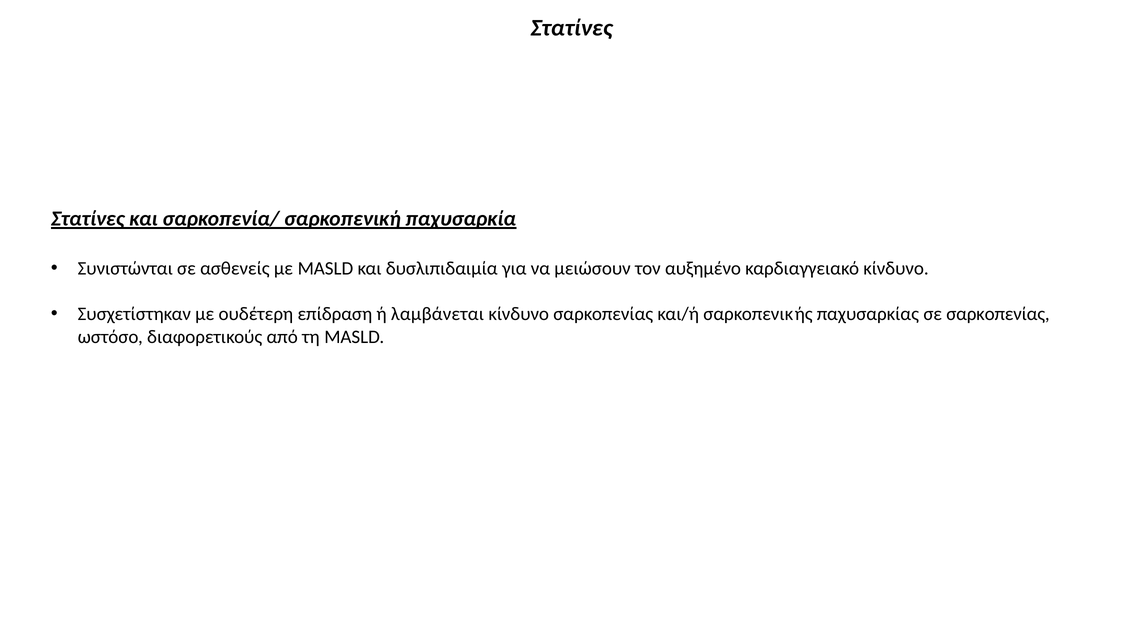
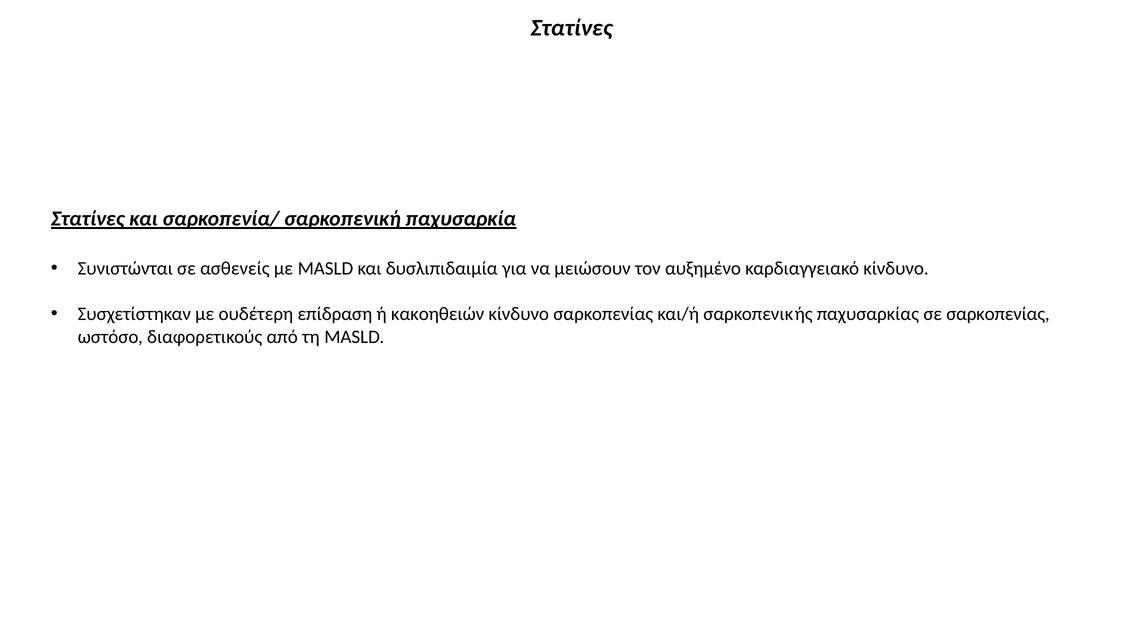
λαμβάνεται: λαμβάνεται -> κακοηθειών (438, 314)
